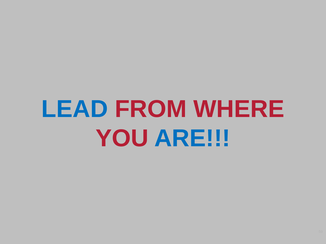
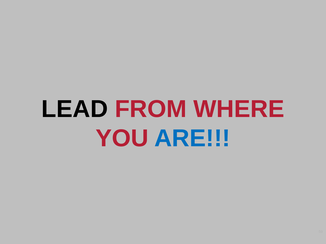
LEAD colour: blue -> black (75, 109)
